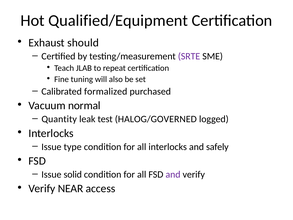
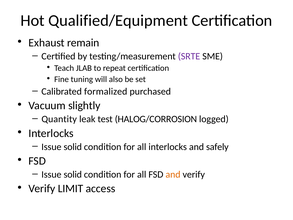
should: should -> remain (83, 43)
normal: normal -> slightly (84, 105)
HALOG/GOVERNED: HALOG/GOVERNED -> HALOG/CORROSION (156, 119)
type: type -> solid (73, 147)
and colour: purple -> orange (173, 174)
NEAR: NEAR -> LIMIT (71, 188)
